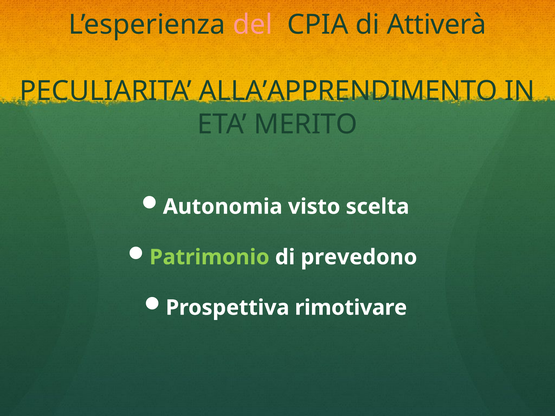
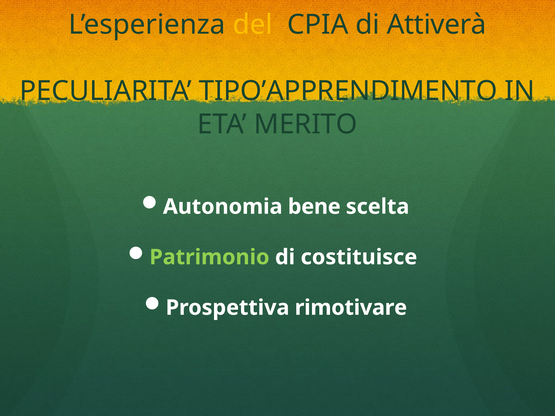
del colour: pink -> yellow (253, 25)
ALLA’APPRENDIMENTO: ALLA’APPRENDIMENTO -> TIPO’APPRENDIMENTO (348, 91)
visto: visto -> bene (314, 207)
prevedono: prevedono -> costituisce (359, 257)
